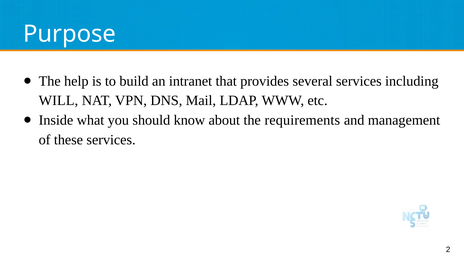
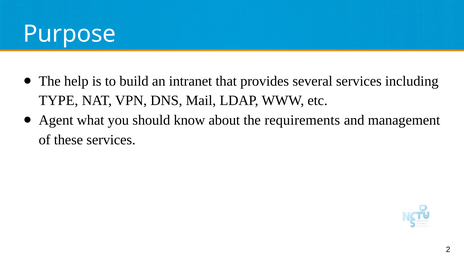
WILL: WILL -> TYPE (58, 101)
Inside: Inside -> Agent (56, 120)
